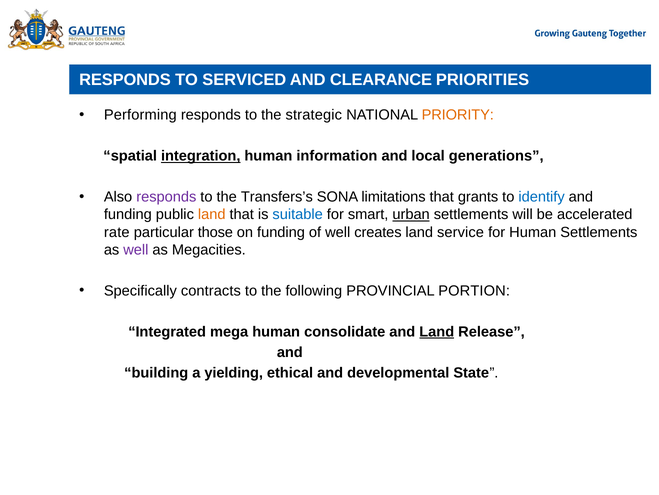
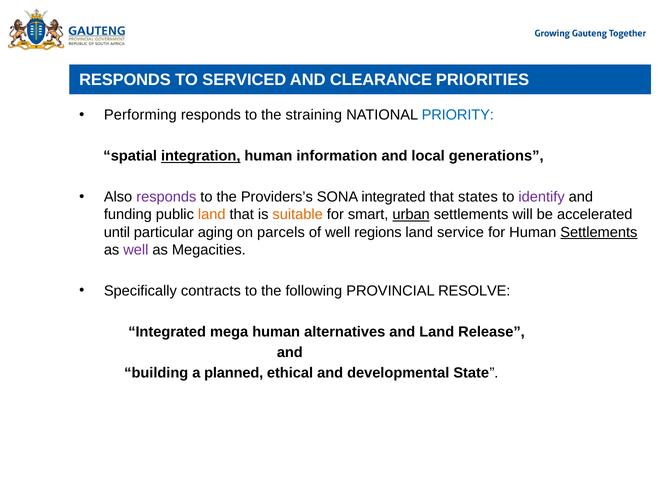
strategic: strategic -> straining (314, 115)
PRIORITY colour: orange -> blue (458, 115)
Transfers’s: Transfers’s -> Providers’s (277, 197)
SONA limitations: limitations -> integrated (394, 197)
grants: grants -> states (478, 197)
identify colour: blue -> purple (542, 197)
suitable colour: blue -> orange (298, 214)
rate: rate -> until (117, 232)
those: those -> aging (215, 232)
on funding: funding -> parcels (281, 232)
creates: creates -> regions (378, 232)
Settlements underline: none -> present (599, 232)
PORTION: PORTION -> RESOLVE (474, 290)
consolidate: consolidate -> alternatives (345, 331)
Land underline: present -> none (437, 331)
yielding: yielding -> planned (234, 372)
